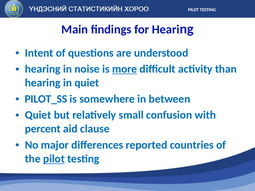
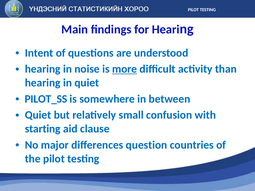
percent: percent -> starting (43, 129)
reported: reported -> question (147, 145)
pilot underline: present -> none (54, 159)
